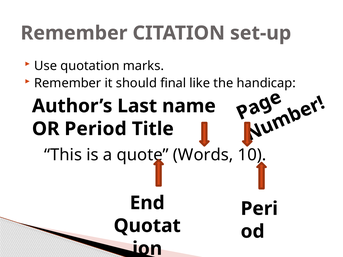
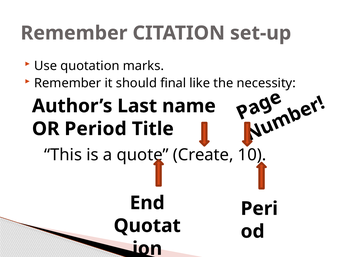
handicap: handicap -> necessity (266, 83)
Words: Words -> Create (203, 155)
